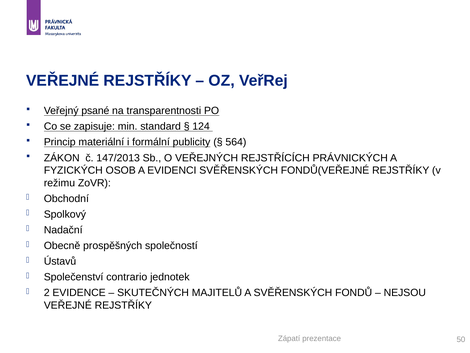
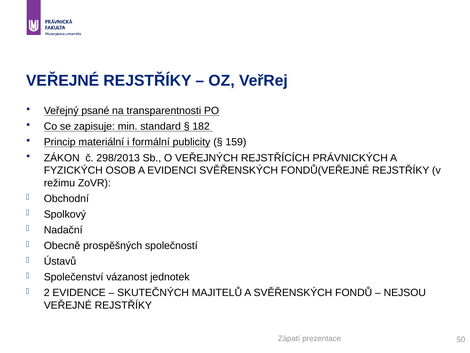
124: 124 -> 182 (201, 126)
564: 564 -> 159 (236, 142)
147/2013: 147/2013 -> 298/2013 (118, 158)
contrario: contrario -> vázanost (127, 277)
